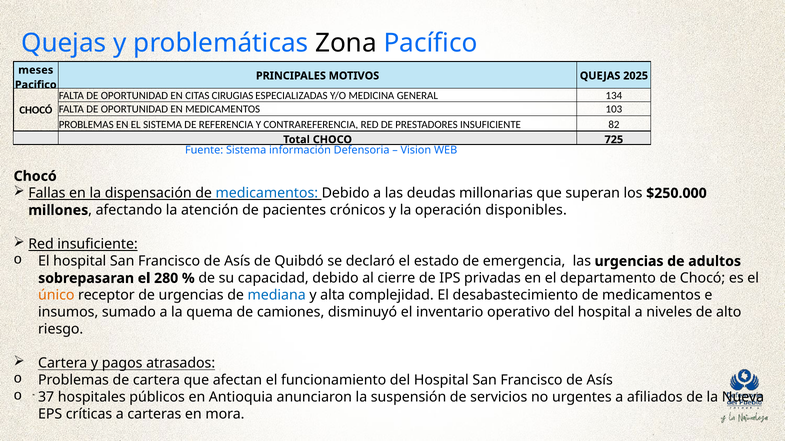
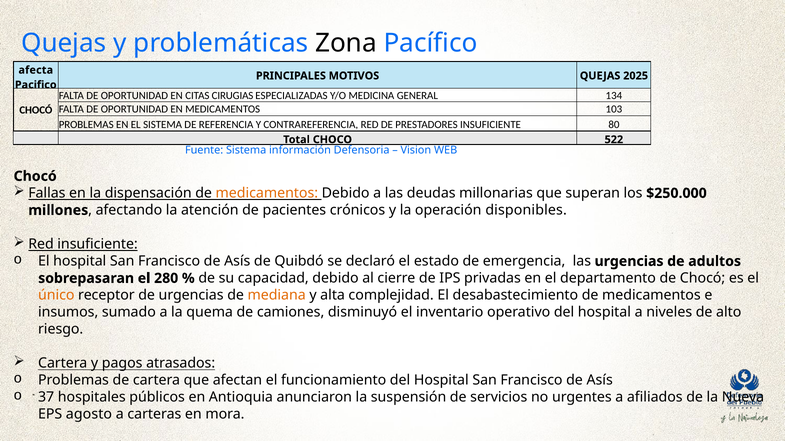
meses: meses -> afecta (36, 70)
82: 82 -> 80 (614, 125)
725: 725 -> 522 (614, 140)
medicamentos colour: blue -> orange (267, 193)
mediana colour: blue -> orange (277, 296)
críticas: críticas -> agosto (89, 415)
